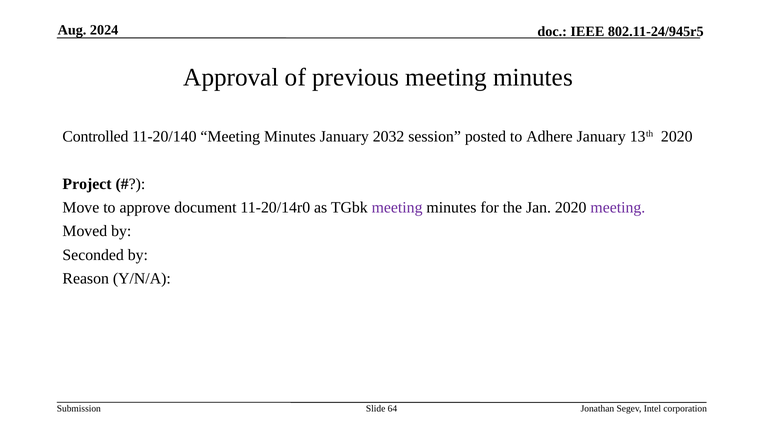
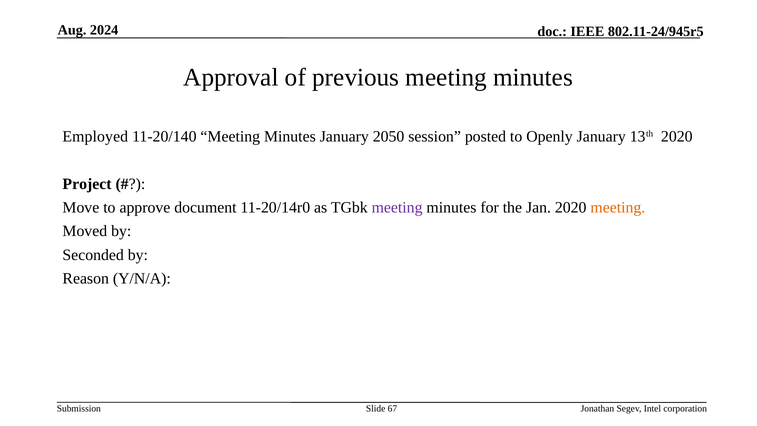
Controlled: Controlled -> Employed (95, 136)
2032: 2032 -> 2050 (389, 136)
Adhere: Adhere -> Openly (549, 136)
meeting colour: purple -> orange (618, 207)
64: 64 -> 67 (392, 408)
